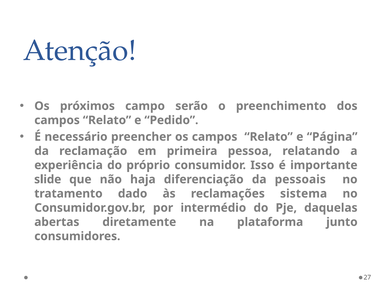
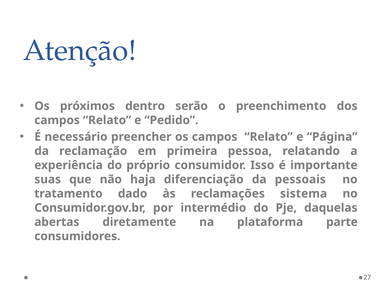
campo: campo -> dentro (145, 106)
slide: slide -> suas (48, 179)
junto: junto -> parte (342, 222)
